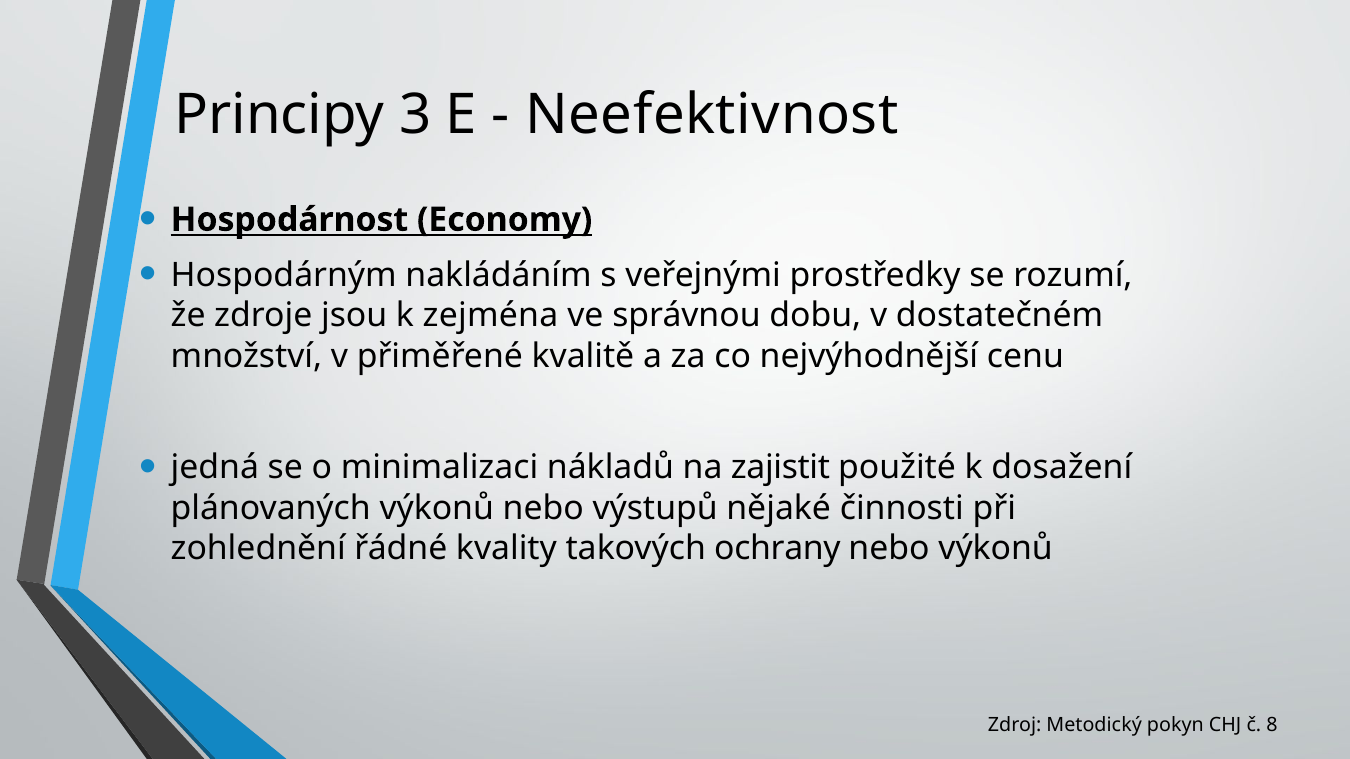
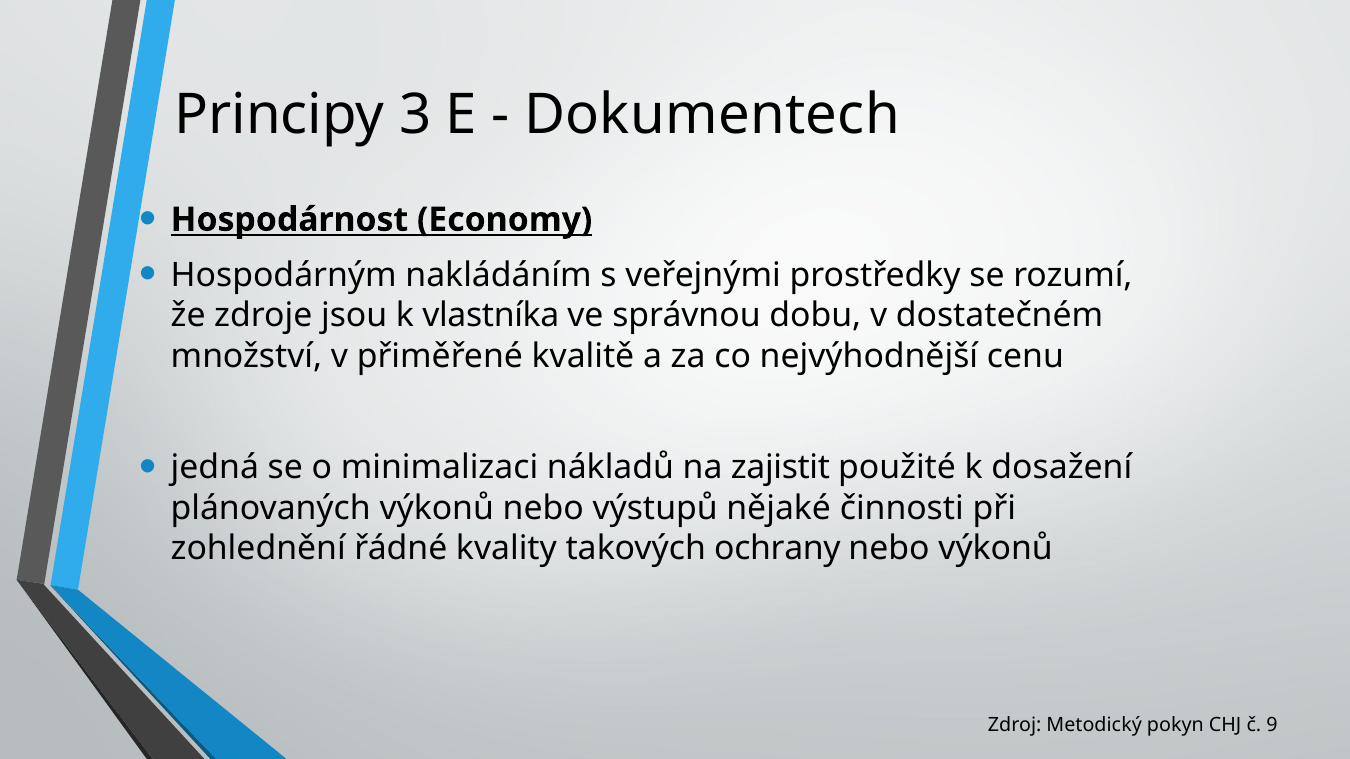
Neefektivnost: Neefektivnost -> Dokumentech (712, 115)
zejména: zejména -> vlastníka (491, 316)
8: 8 -> 9 (1272, 725)
